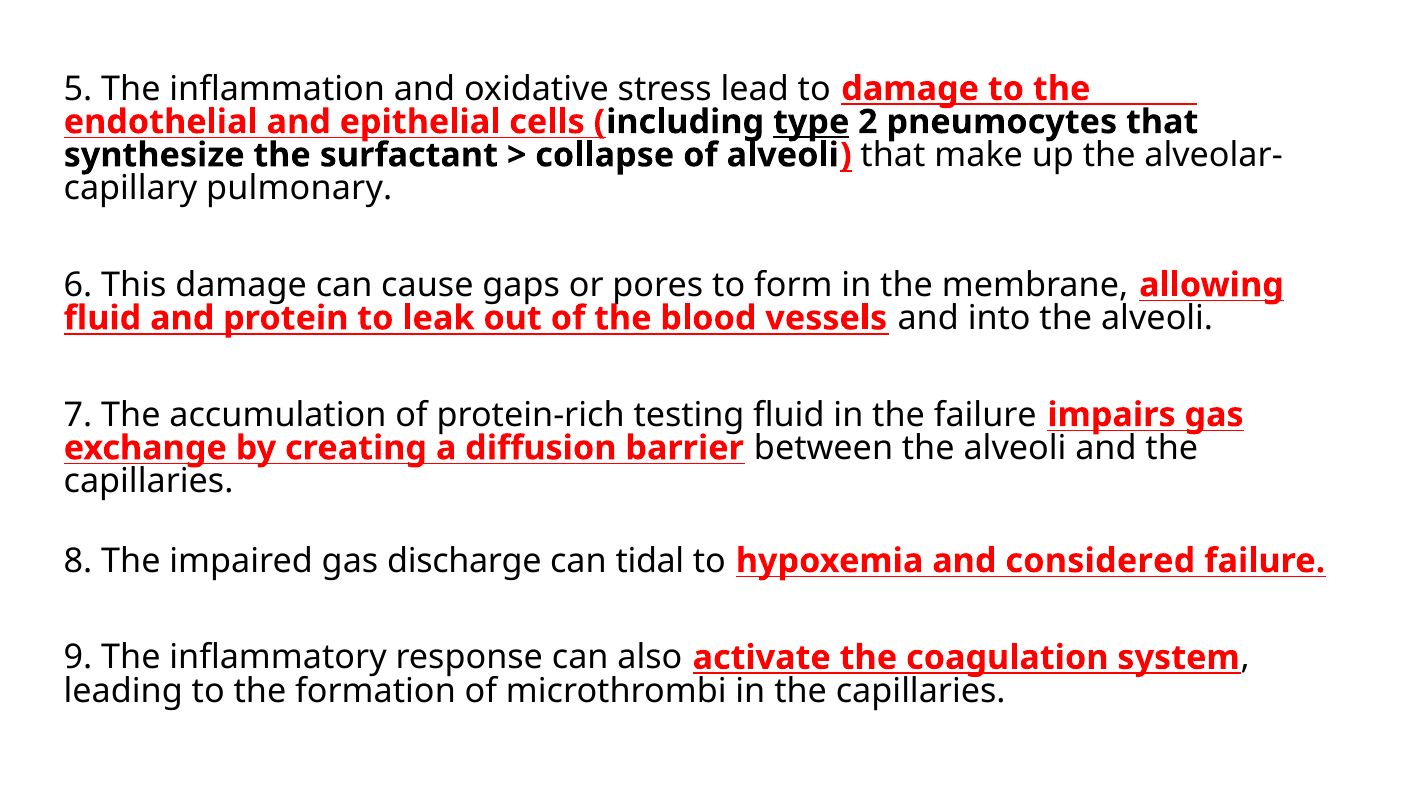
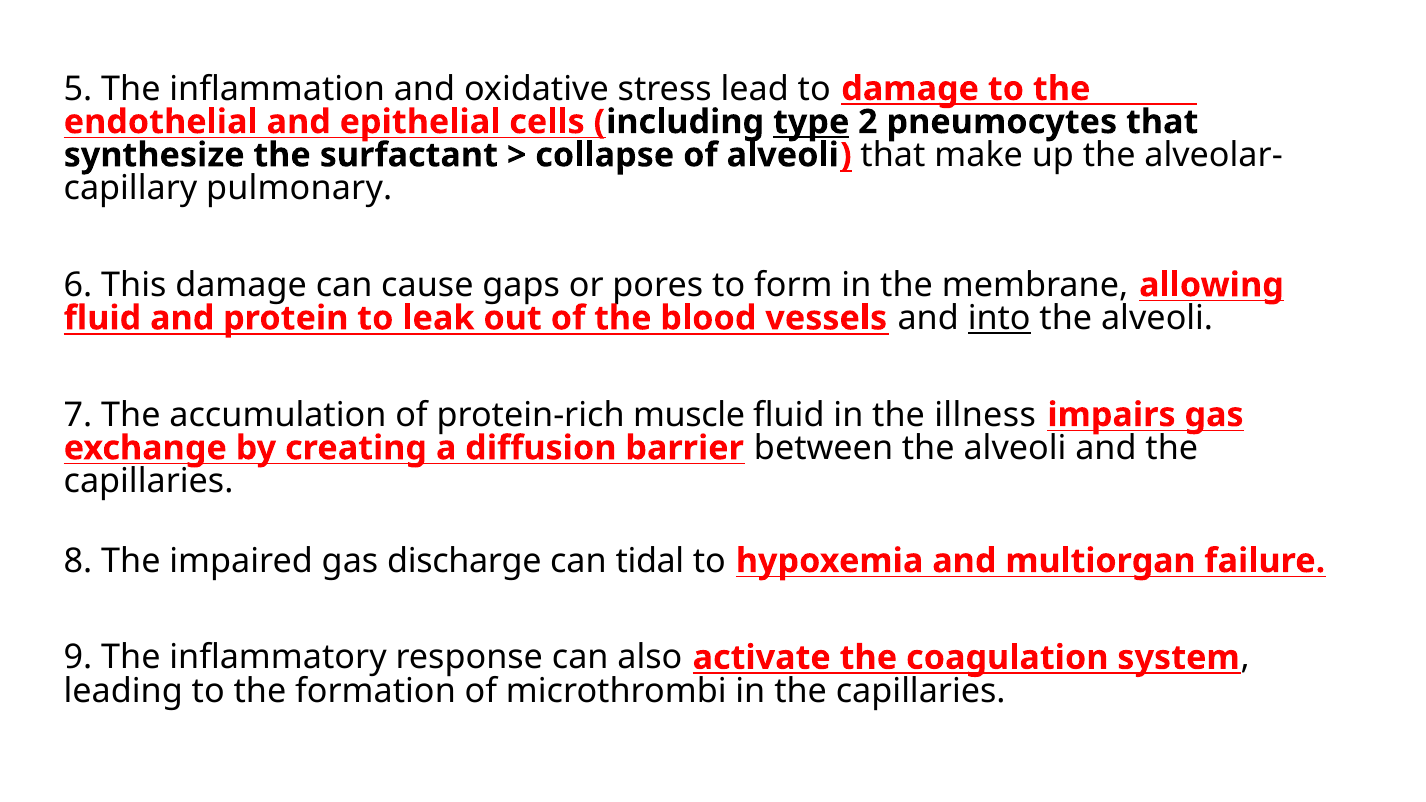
into underline: none -> present (999, 318)
testing: testing -> muscle (689, 415)
the failure: failure -> illness (985, 415)
considered: considered -> multiorgan (1101, 561)
